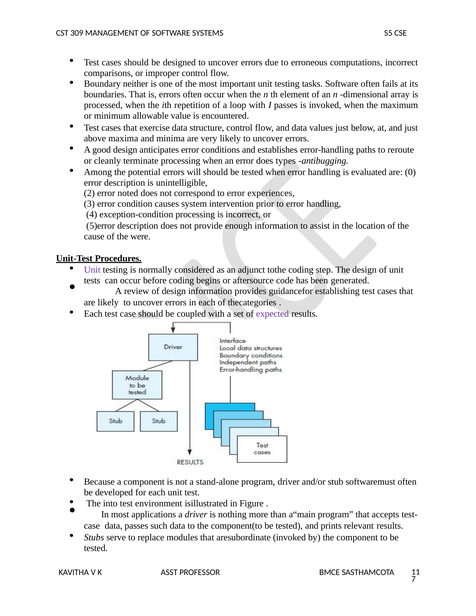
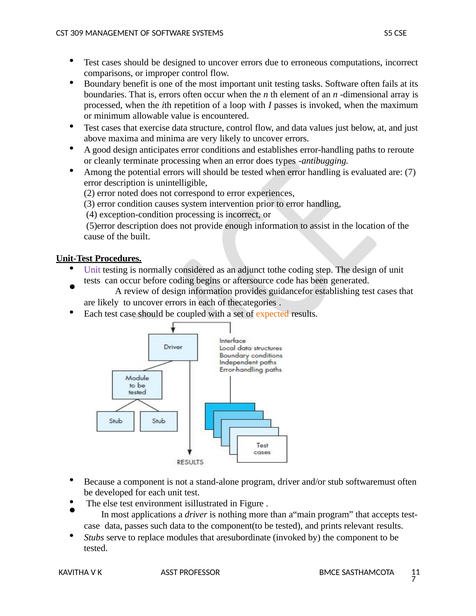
neither: neither -> benefit (136, 84)
are 0: 0 -> 7 (410, 172)
were: were -> built (140, 236)
expected colour: purple -> orange (272, 314)
into: into -> else (110, 504)
